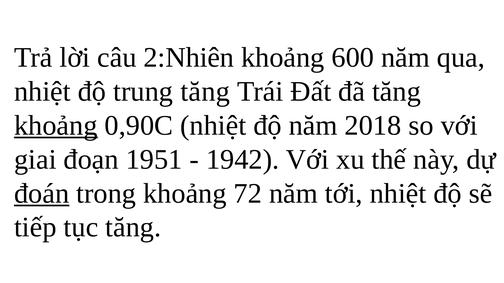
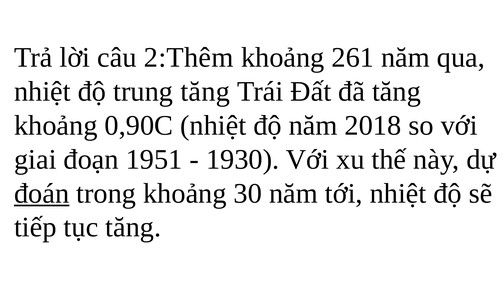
2:Nhiên: 2:Nhiên -> 2:Thêm (189, 58)
600: 600 -> 261 (353, 58)
khoảng underline: present -> none (56, 126)
1942: 1942 -> 1930 (243, 160)
72: 72 -> 30 (248, 194)
